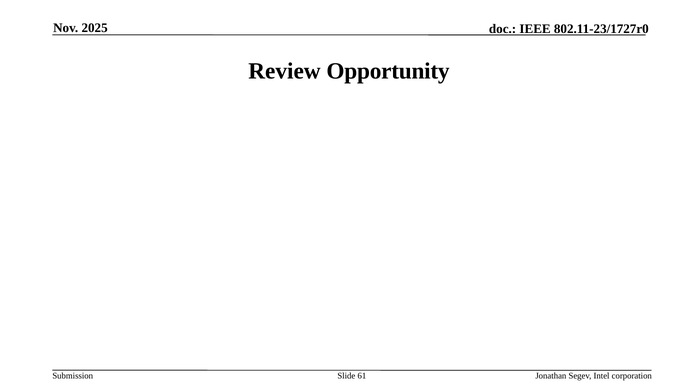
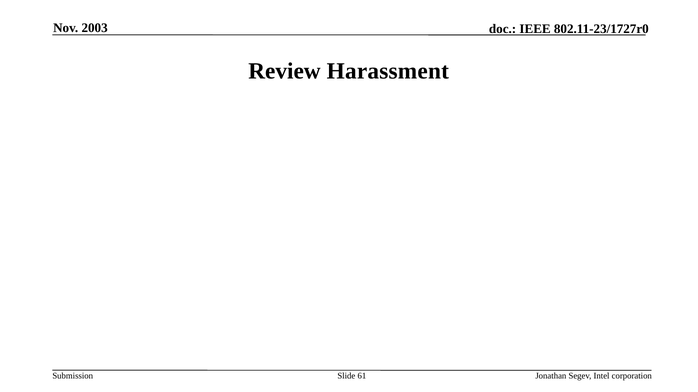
2025: 2025 -> 2003 (95, 28)
Opportunity: Opportunity -> Harassment (388, 71)
